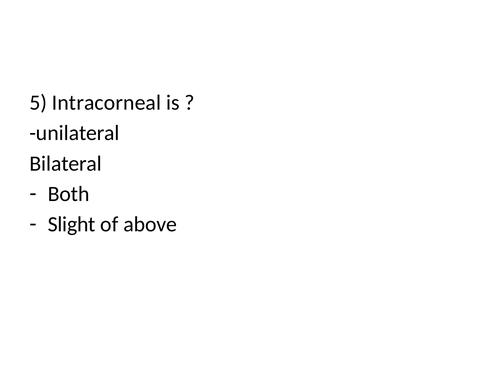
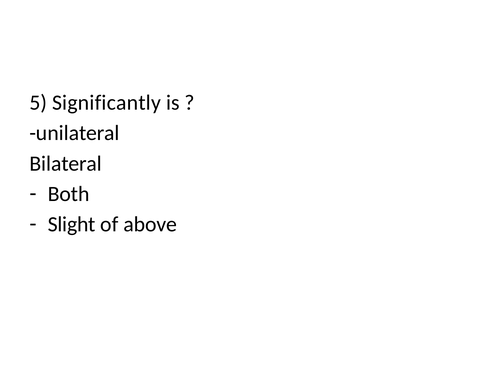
Intracorneal: Intracorneal -> Significantly (106, 103)
